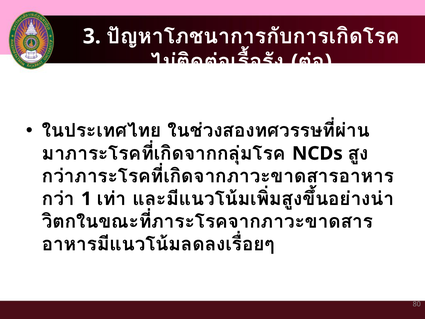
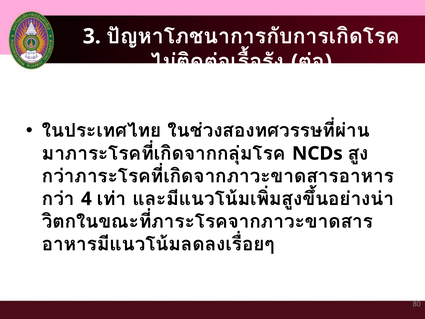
1: 1 -> 4 (86, 199)
